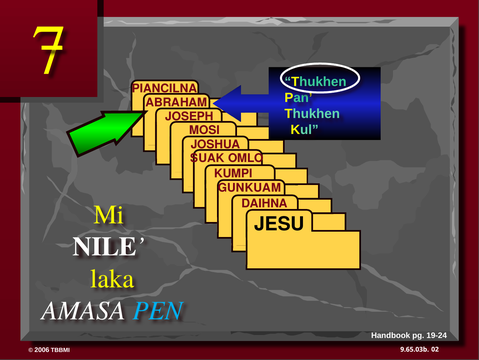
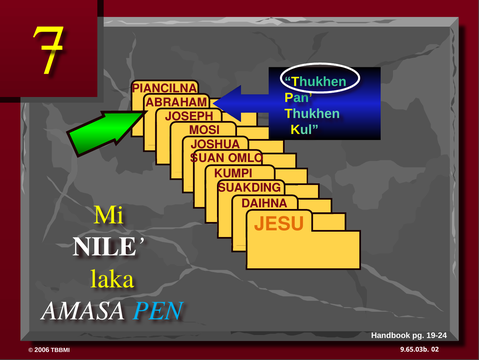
SUAK: SUAK -> SUAN (207, 158)
GUNKUAM: GUNKUAM -> SUAKDING (249, 188)
JESU colour: black -> orange (279, 224)
